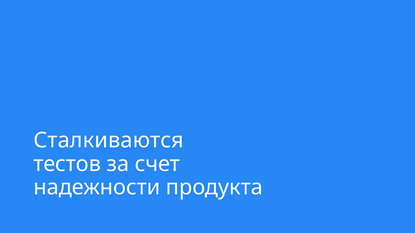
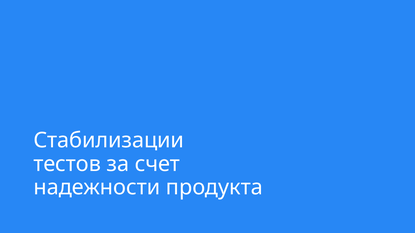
Сталкиваются: Сталкиваются -> Стабилизации (109, 141)
